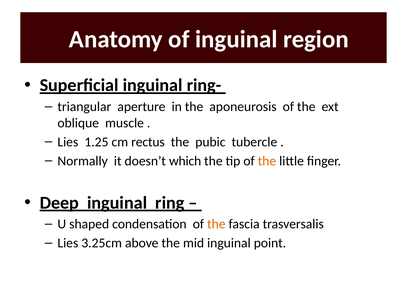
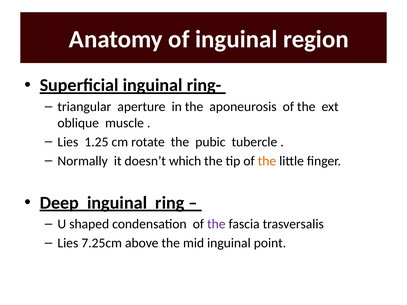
rectus: rectus -> rotate (148, 142)
the colour: orange -> purple (216, 224)
3.25cm: 3.25cm -> 7.25cm (102, 243)
